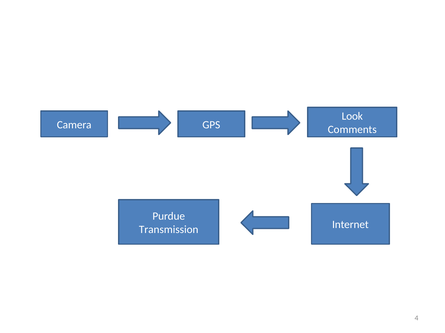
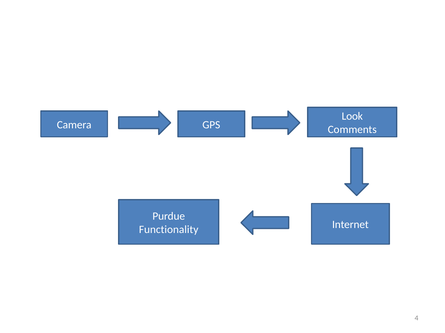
Transmission: Transmission -> Functionality (169, 230)
